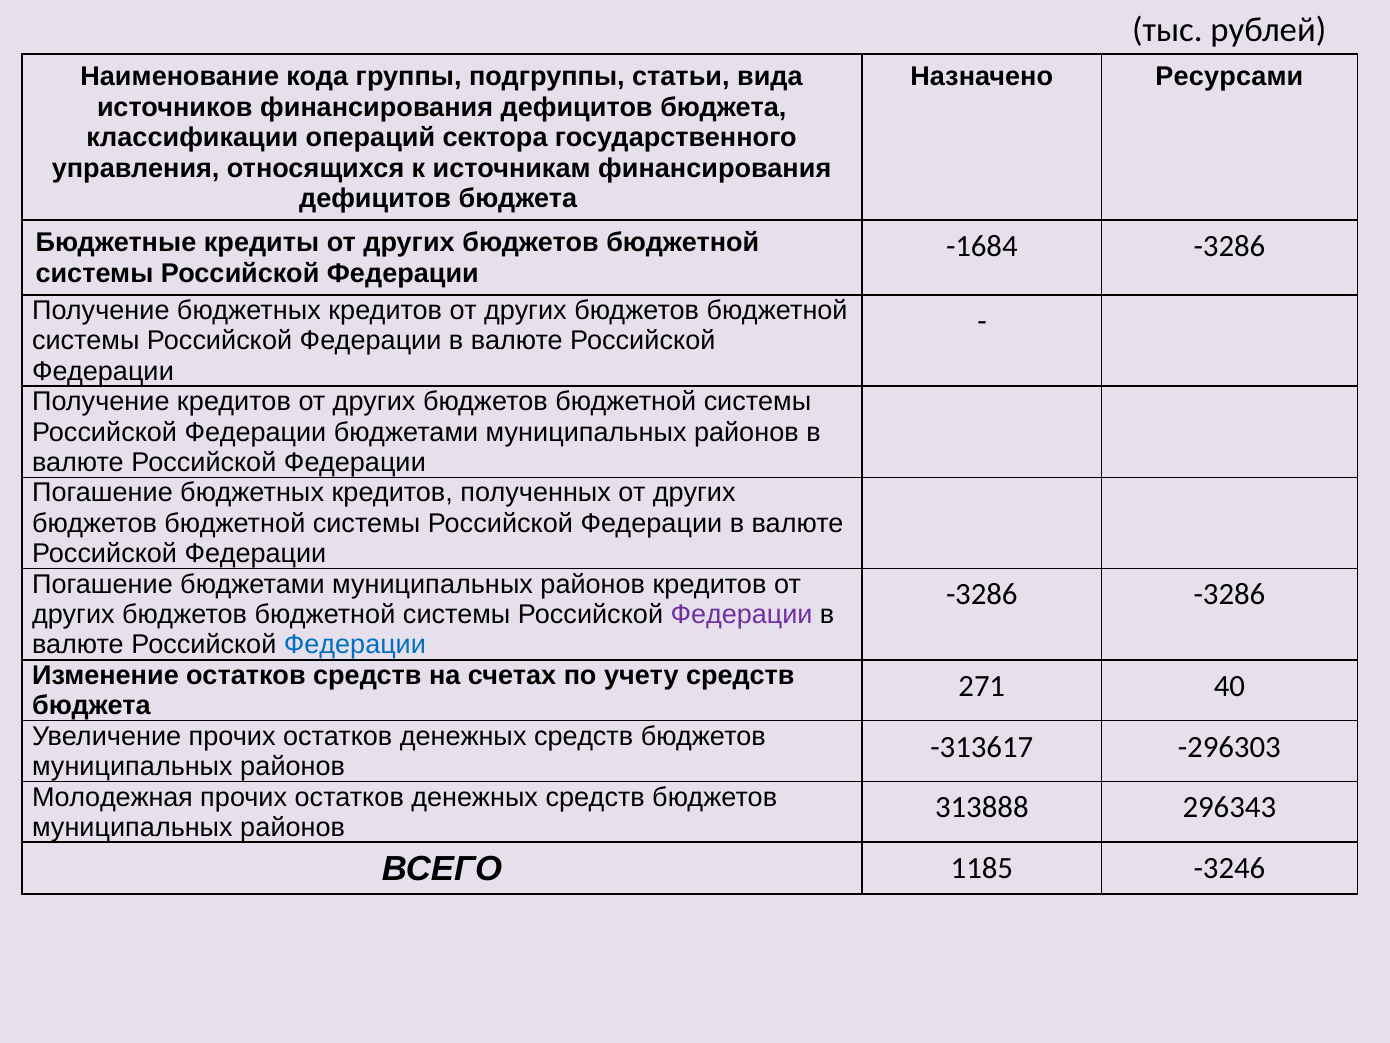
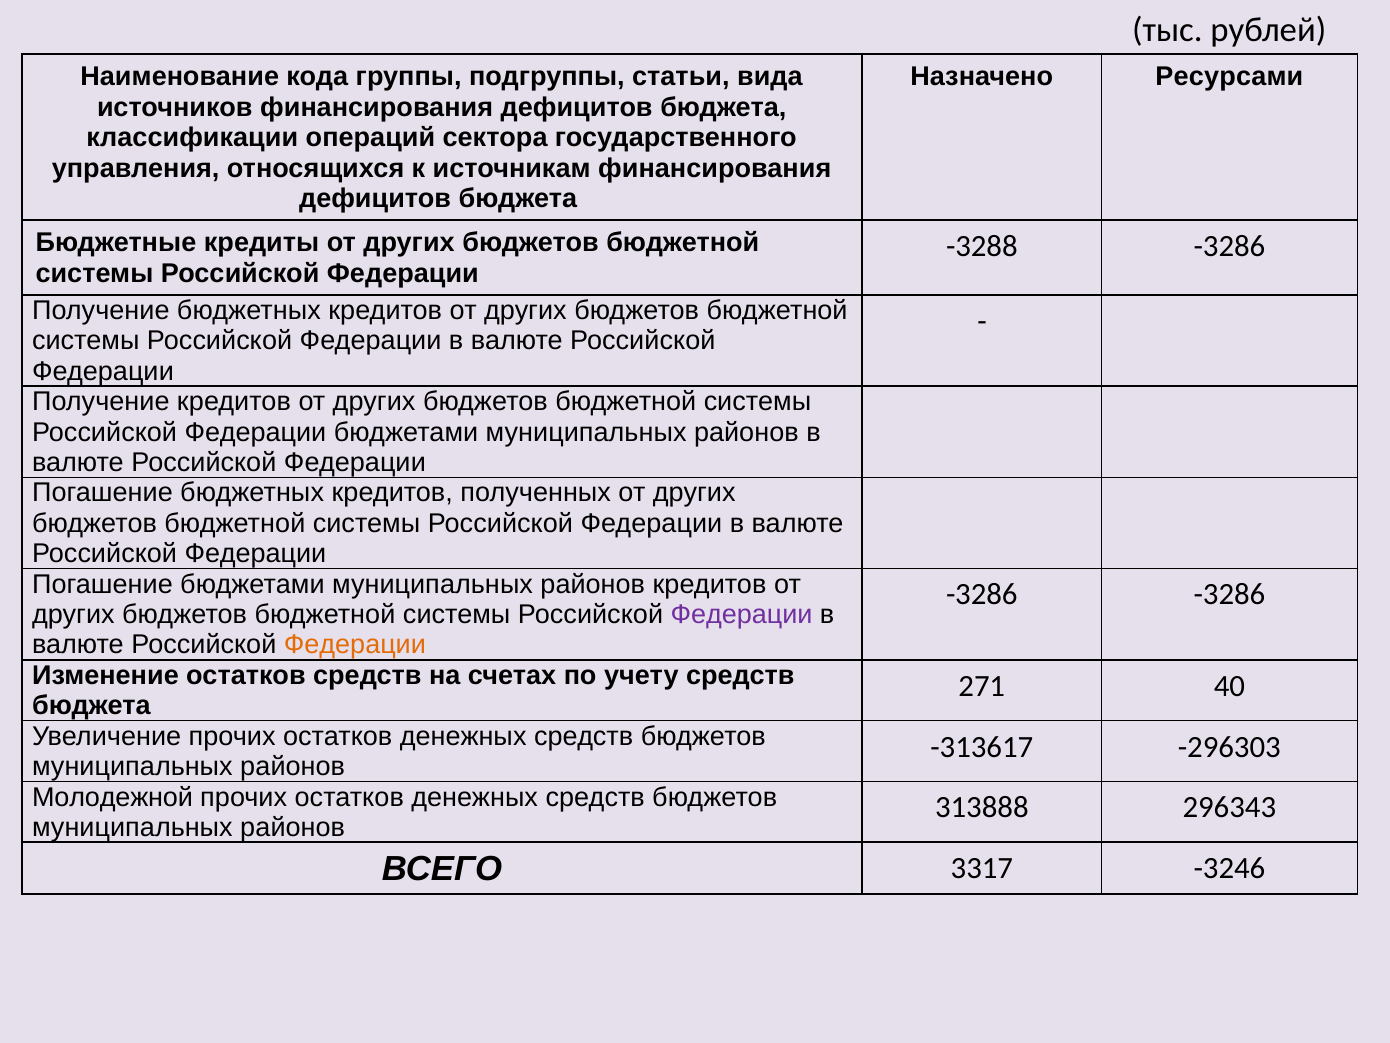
-1684: -1684 -> -3288 (982, 246)
Федерации colour: blue -> orange (355, 645)
Молодежная: Молодежная -> Молодежной (113, 797)
1185: 1185 -> 3317 (982, 868)
